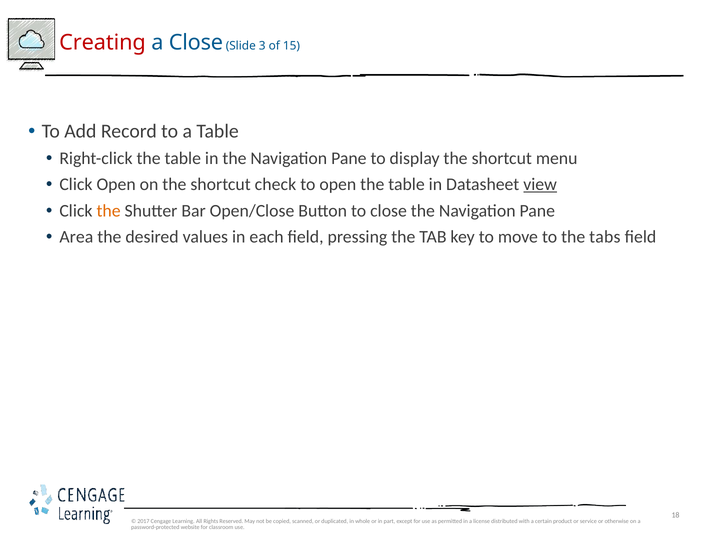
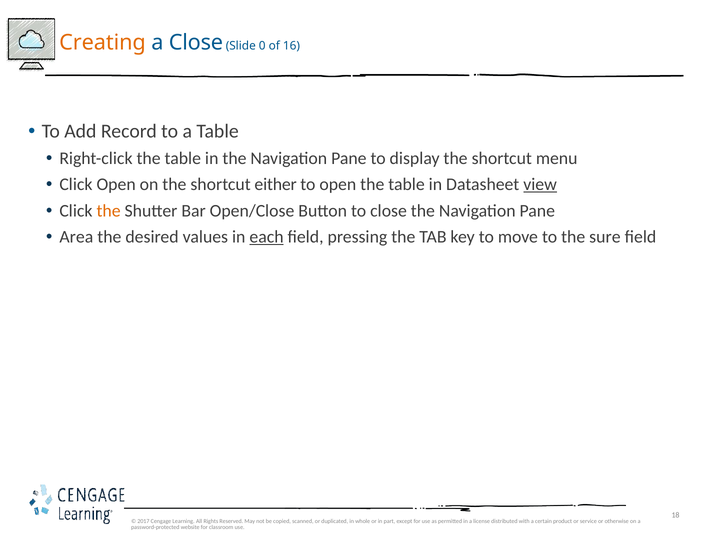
Creating colour: red -> orange (102, 42)
3: 3 -> 0 (262, 46)
15: 15 -> 16 (291, 46)
check: check -> either (276, 184)
each underline: none -> present (267, 237)
tabs: tabs -> sure (605, 237)
